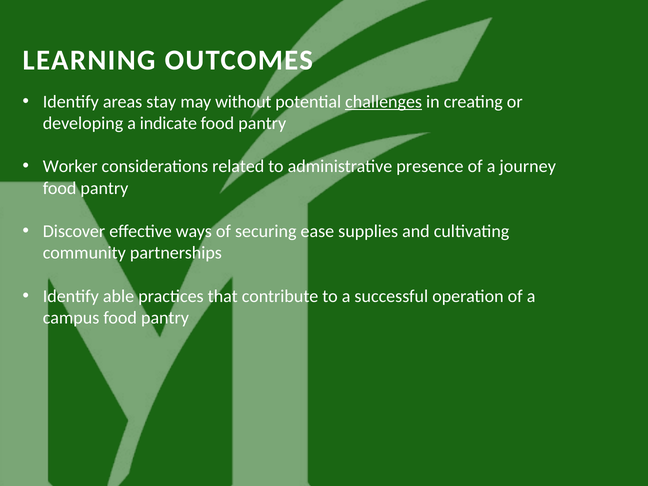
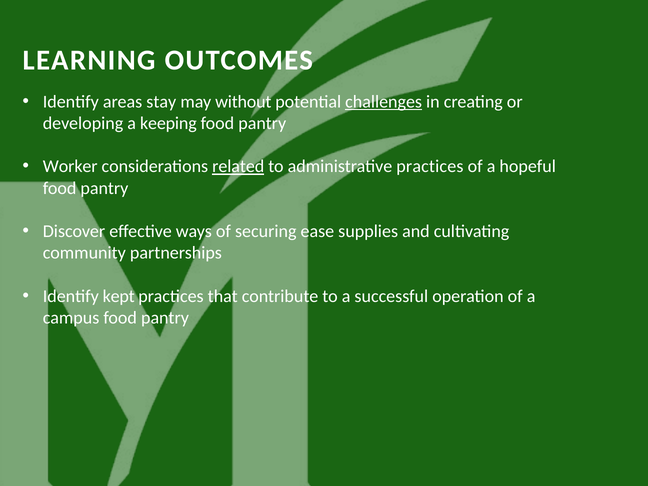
indicate: indicate -> keeping (168, 123)
related underline: none -> present (238, 166)
administrative presence: presence -> practices (430, 166)
journey: journey -> hopeful (528, 166)
able: able -> kept (119, 296)
